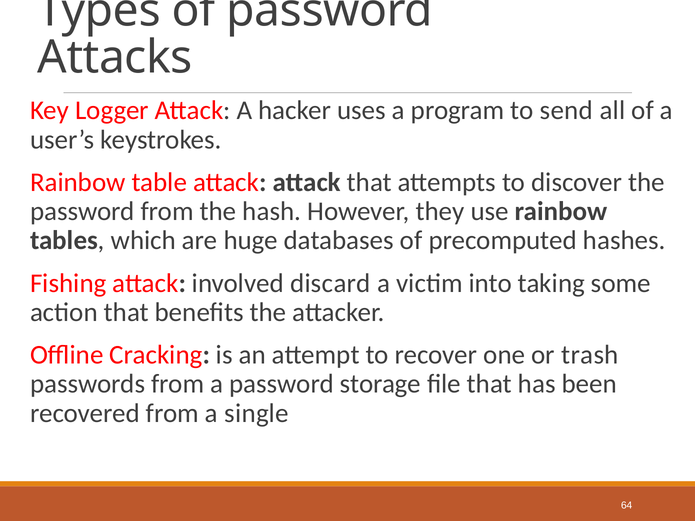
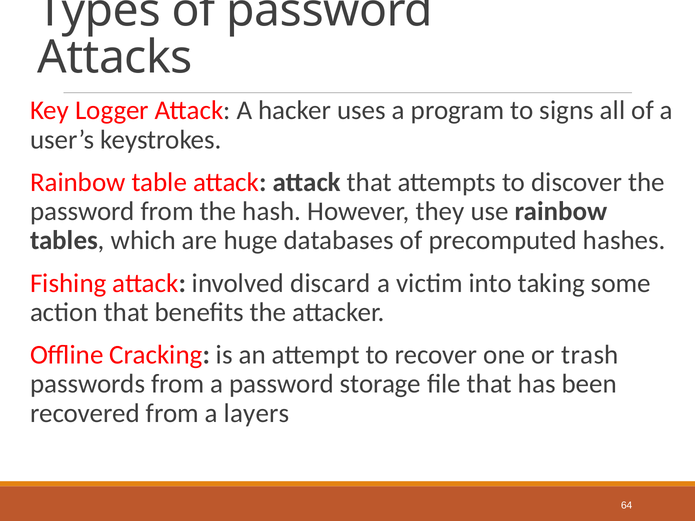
send: send -> signs (567, 111)
single: single -> layers (257, 413)
